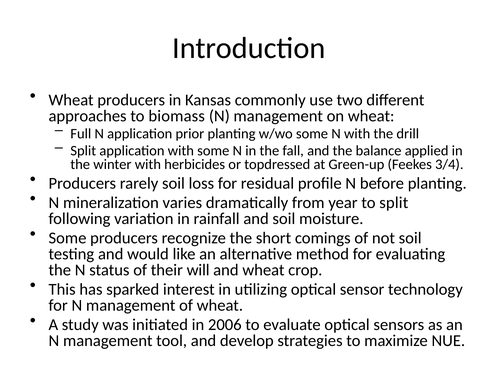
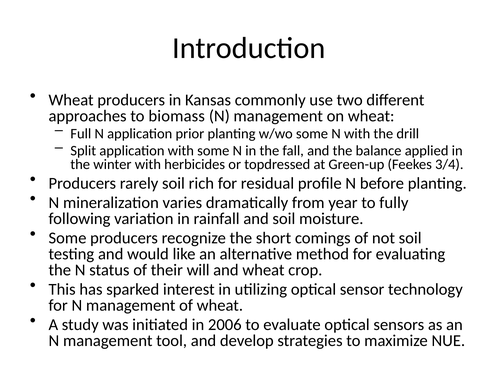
loss: loss -> rich (201, 184)
to split: split -> fully (394, 203)
